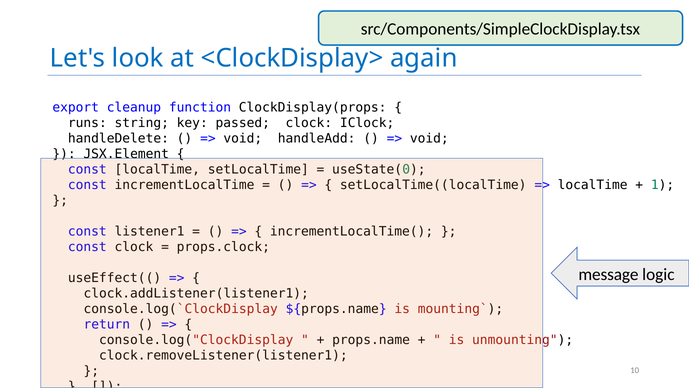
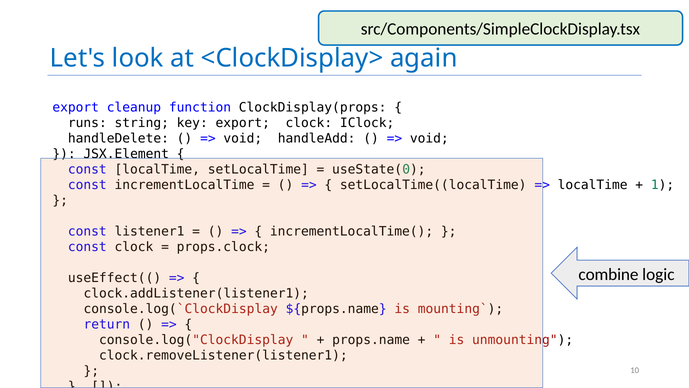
key passed: passed -> export (243, 123)
message: message -> combine (608, 274)
